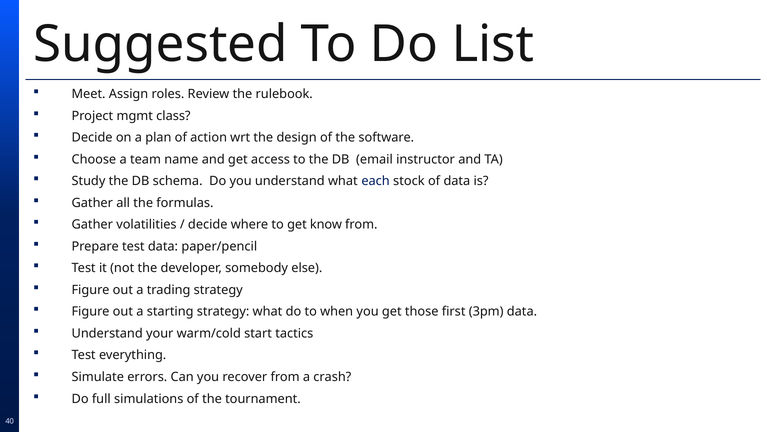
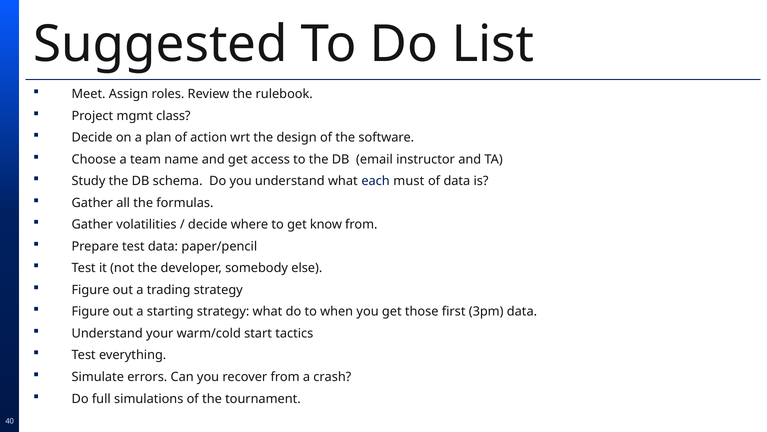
stock: stock -> must (409, 181)
